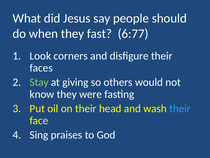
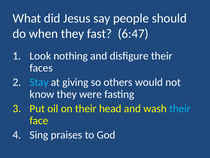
6:77: 6:77 -> 6:47 (133, 34)
corners: corners -> nothing (71, 56)
Stay colour: light green -> light blue (39, 82)
